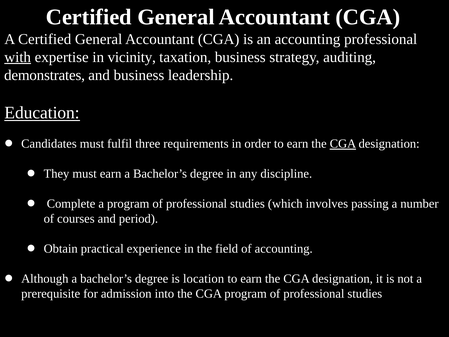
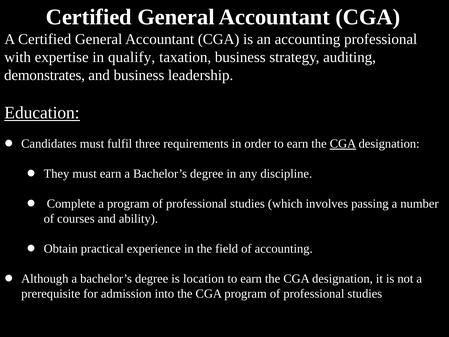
with underline: present -> none (18, 57)
vicinity: vicinity -> qualify (132, 57)
period: period -> ability (138, 219)
